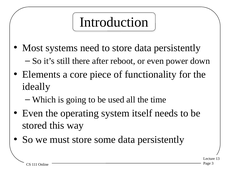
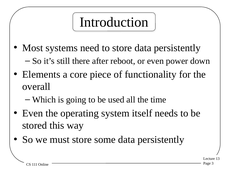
ideally: ideally -> overall (36, 87)
